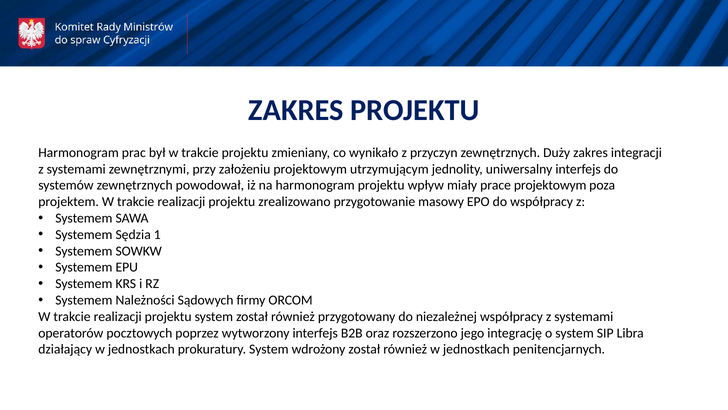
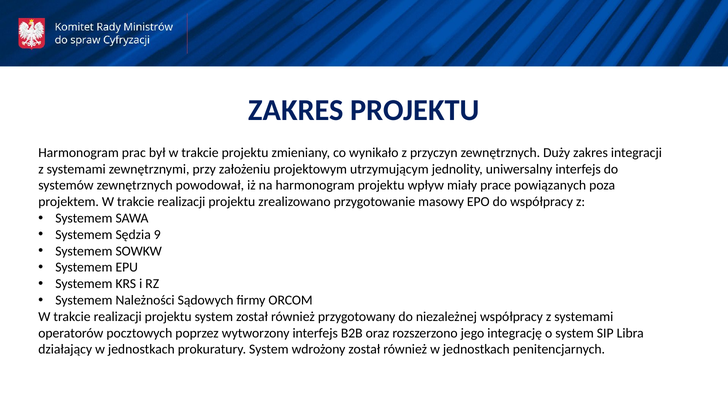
prace projektowym: projektowym -> powiązanych (550, 185)
1: 1 -> 9 (157, 234)
